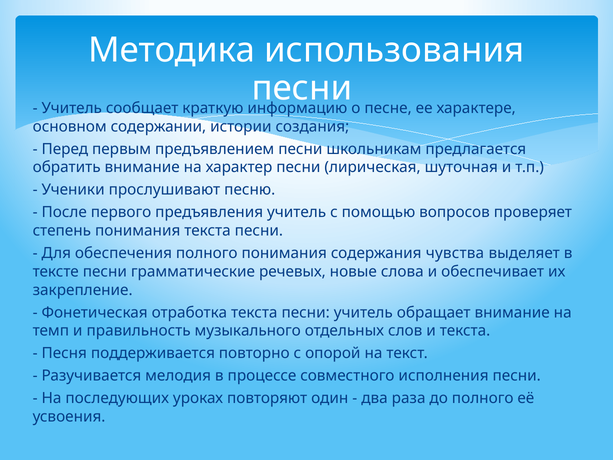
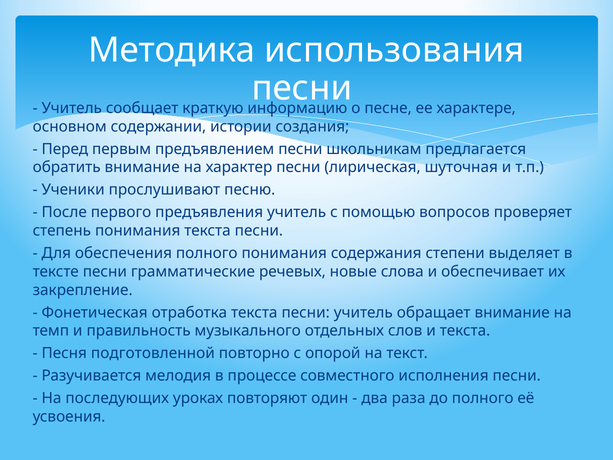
чувства: чувства -> степени (455, 253)
поддерживается: поддерживается -> подготовленной (153, 353)
